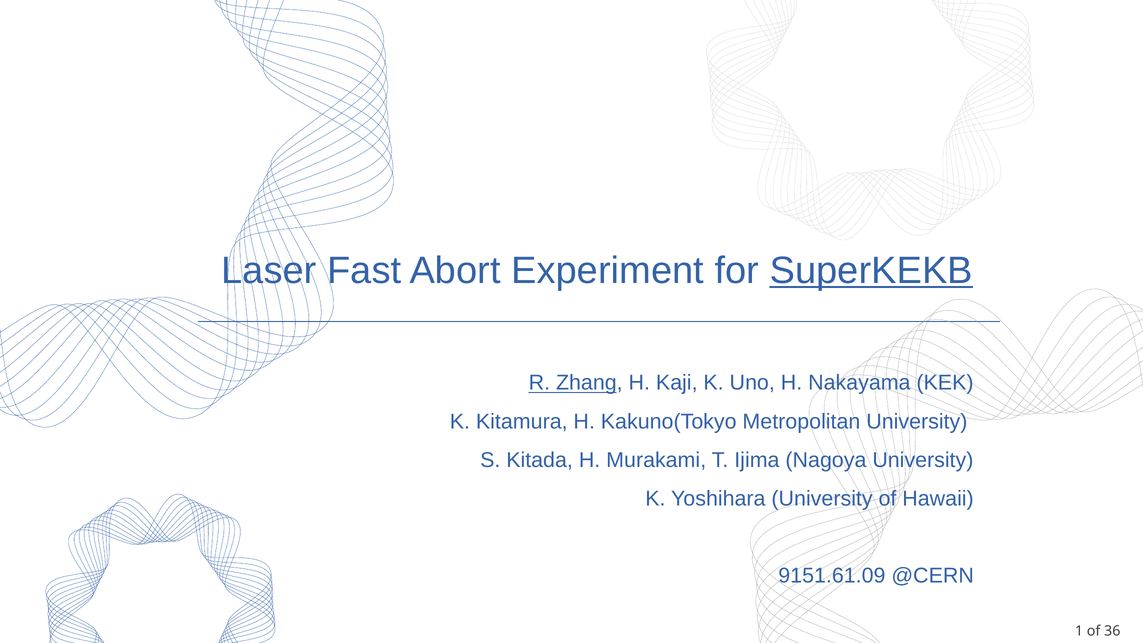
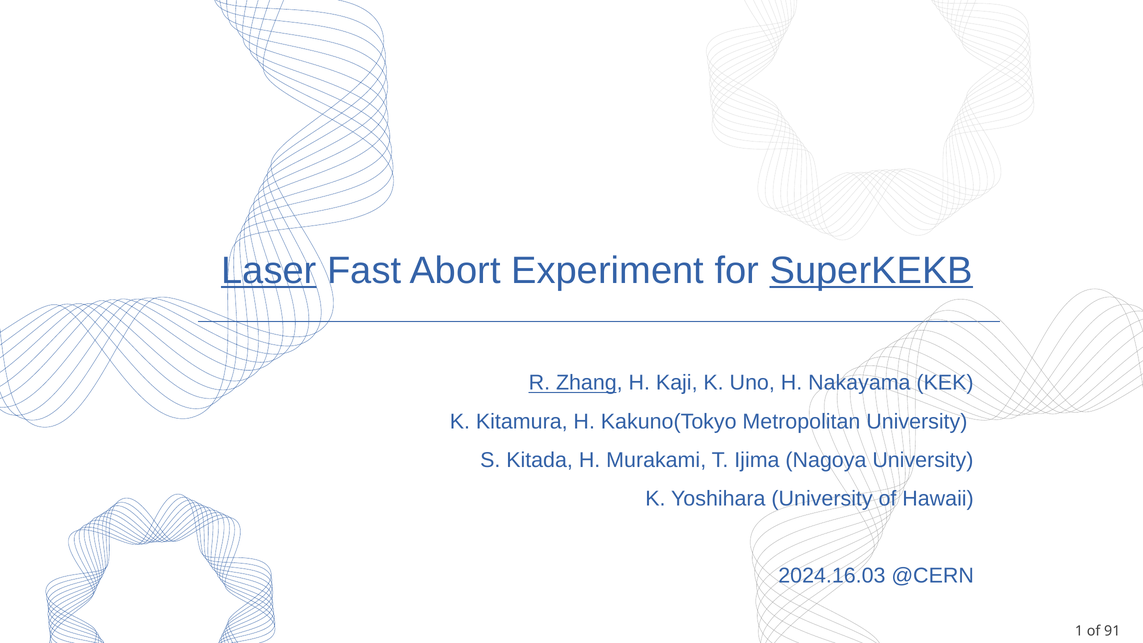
Laser underline: none -> present (269, 271)
9151.61.09: 9151.61.09 -> 2024.16.03 (832, 576)
36: 36 -> 91 (1112, 631)
